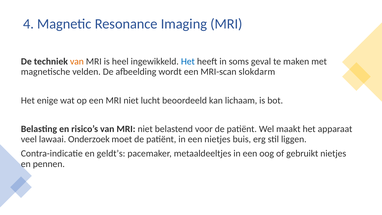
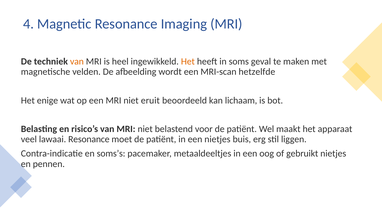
Het colour: blue -> orange (188, 61)
slokdarm: slokdarm -> hetzelfde (257, 72)
lucht: lucht -> eruit (150, 100)
lawaai Onderzoek: Onderzoek -> Resonance (89, 139)
geldt’s: geldt’s -> soms’s (111, 153)
